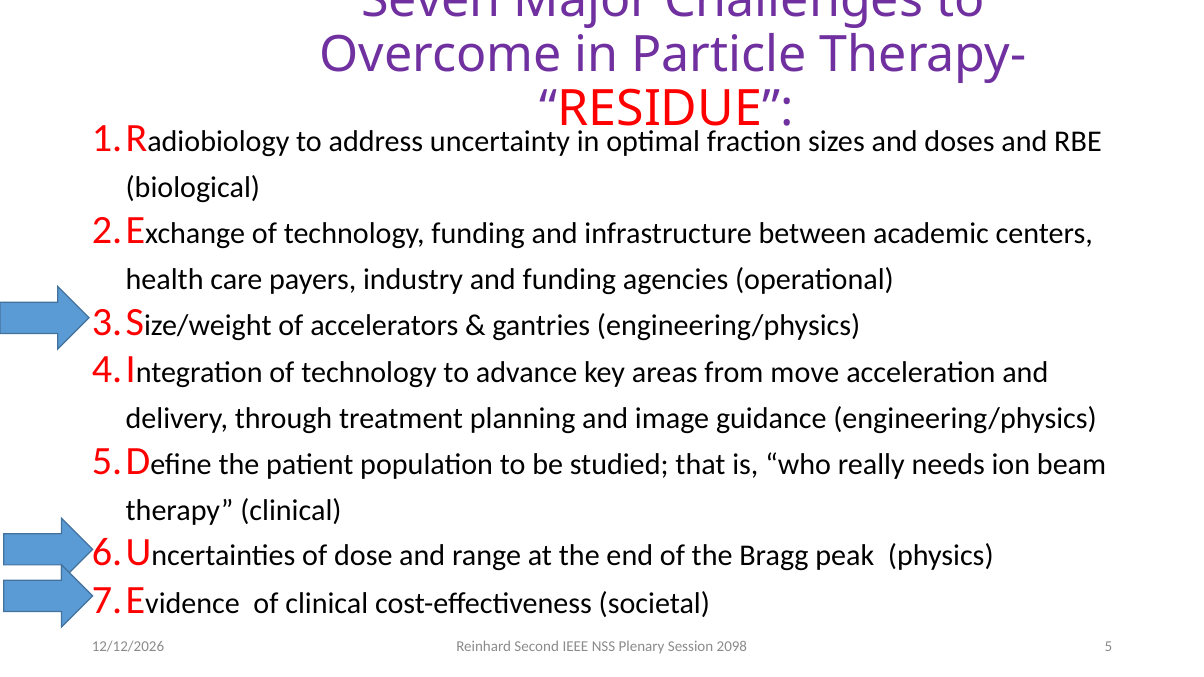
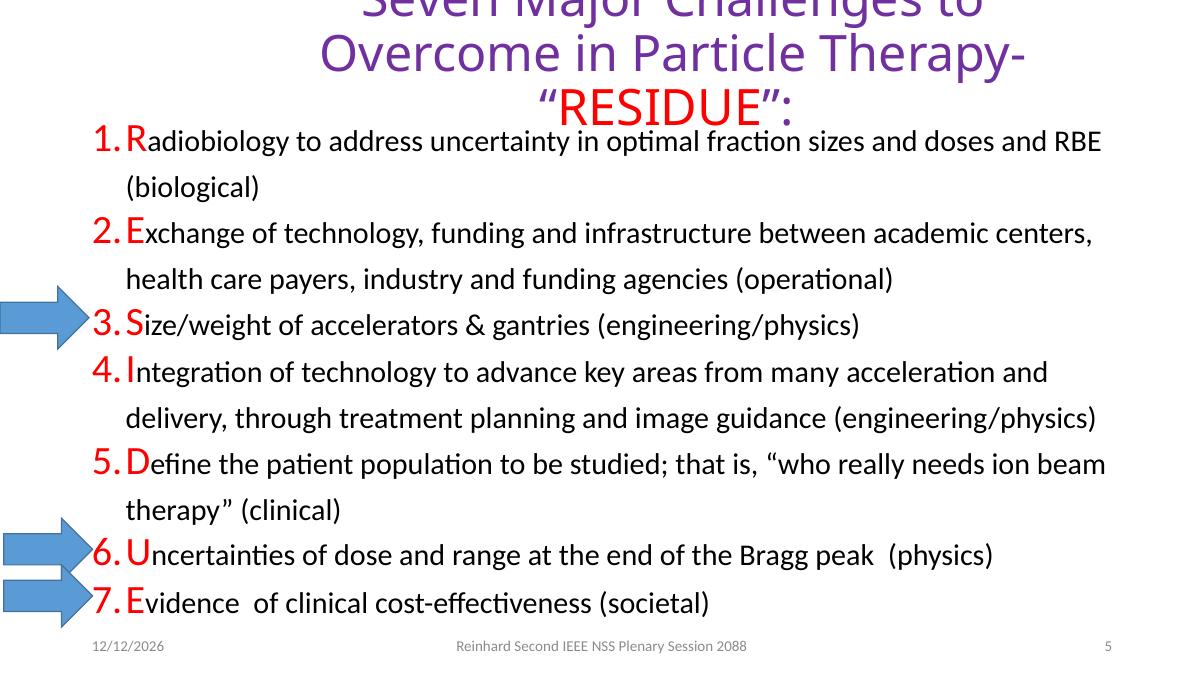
move: move -> many (805, 373)
2098: 2098 -> 2088 (732, 647)
